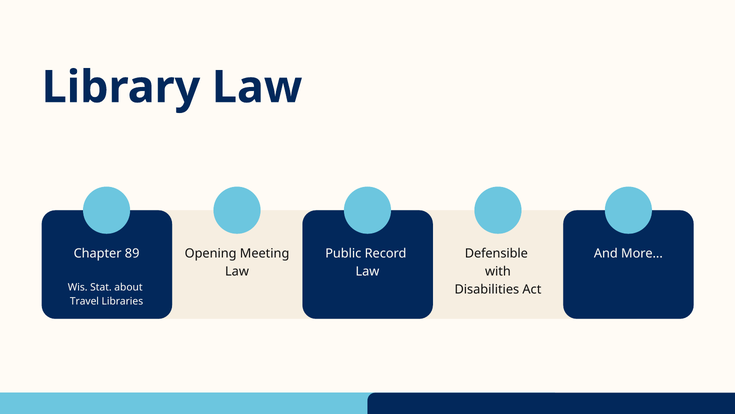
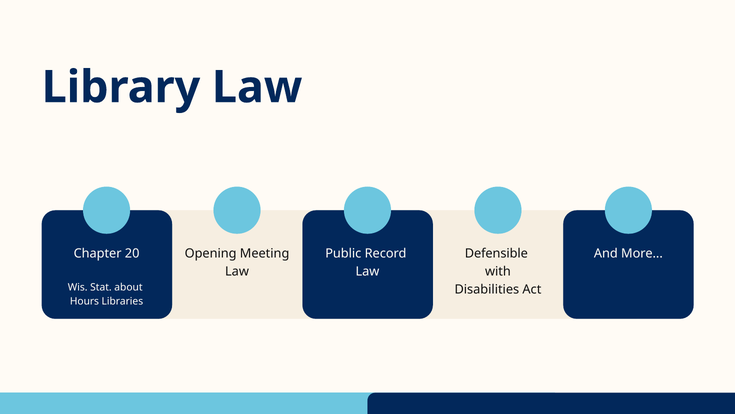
89: 89 -> 20 (132, 253)
Travel: Travel -> Hours (84, 301)
